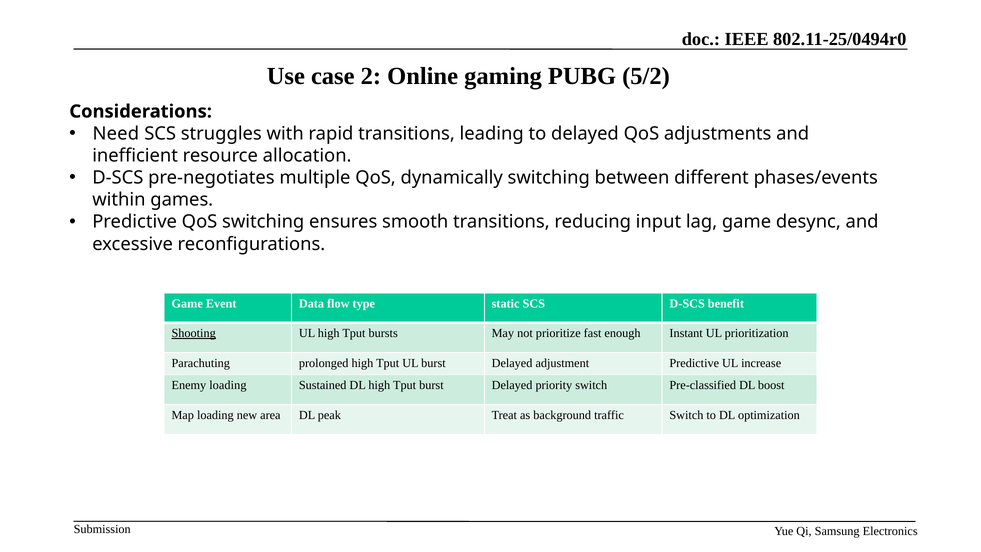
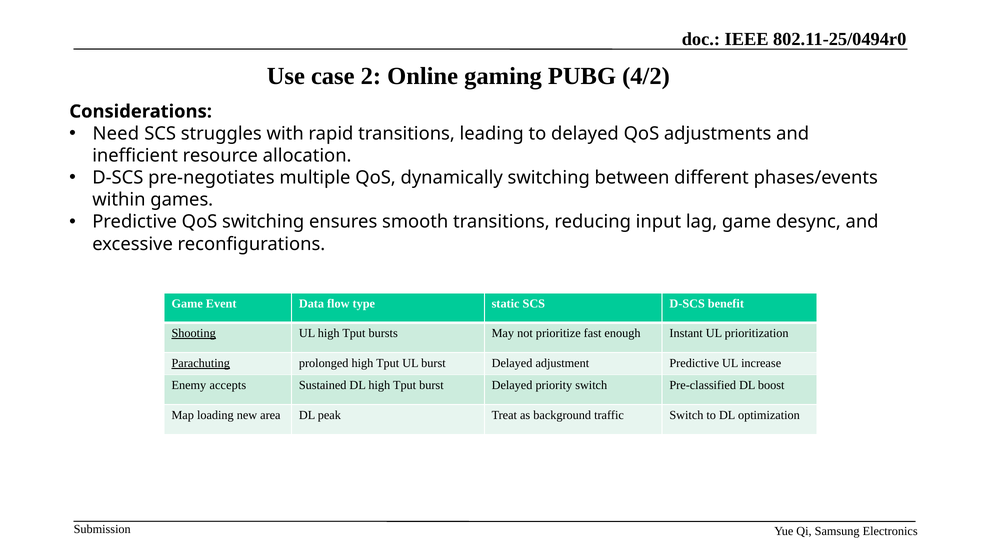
5/2: 5/2 -> 4/2 (646, 76)
Parachuting underline: none -> present (201, 363)
Enemy loading: loading -> accepts (228, 385)
